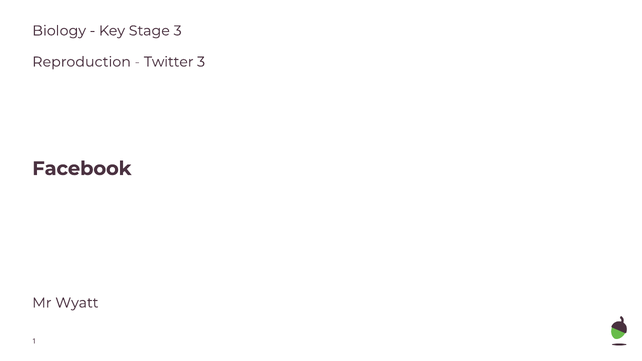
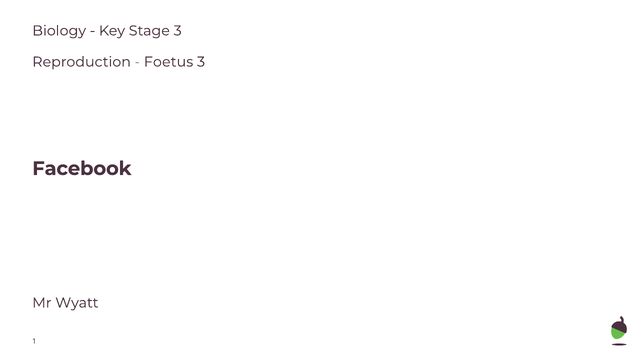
Twitter: Twitter -> Foetus (169, 62)
